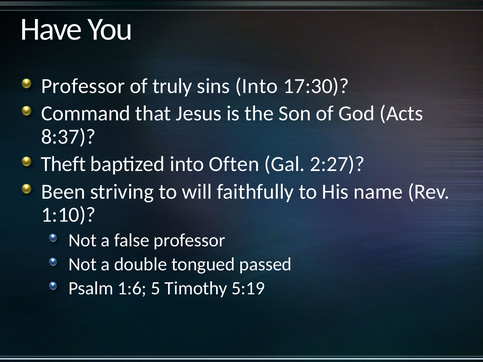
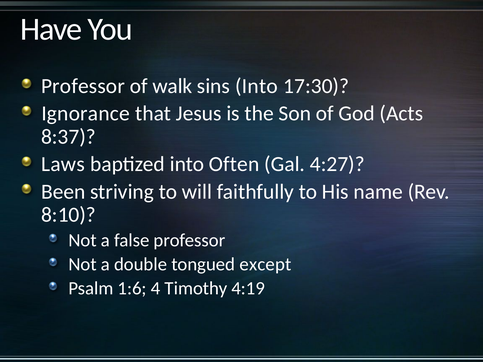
truly: truly -> walk (172, 86)
Command: Command -> Ignorance (86, 114)
Theft: Theft -> Laws (63, 164)
2:27: 2:27 -> 4:27 (337, 164)
1:10: 1:10 -> 8:10 (68, 215)
passed: passed -> except (265, 265)
5: 5 -> 4 (156, 289)
5:19: 5:19 -> 4:19 (248, 289)
